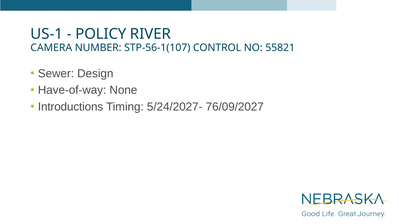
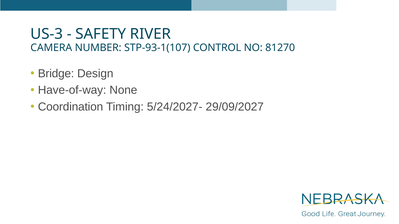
US-1: US-1 -> US-3 (47, 34)
POLICY: POLICY -> SAFETY (101, 34)
STP-56-1(107: STP-56-1(107 -> STP-93-1(107 (157, 48)
55821: 55821 -> 81270 (280, 48)
Sewer: Sewer -> Bridge (56, 74)
Introductions: Introductions -> Coordination (71, 107)
76/09/2027: 76/09/2027 -> 29/09/2027 (235, 107)
